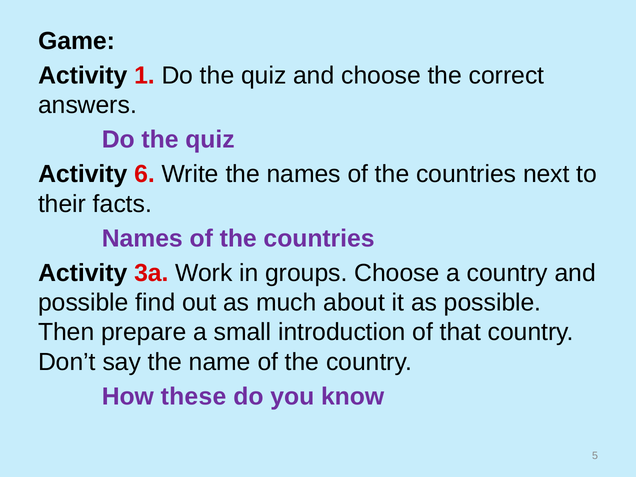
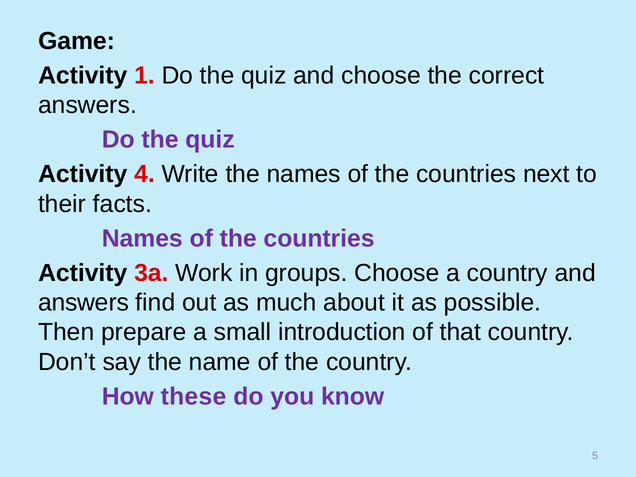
6: 6 -> 4 (144, 174)
possible: possible -> answers (84, 303)
